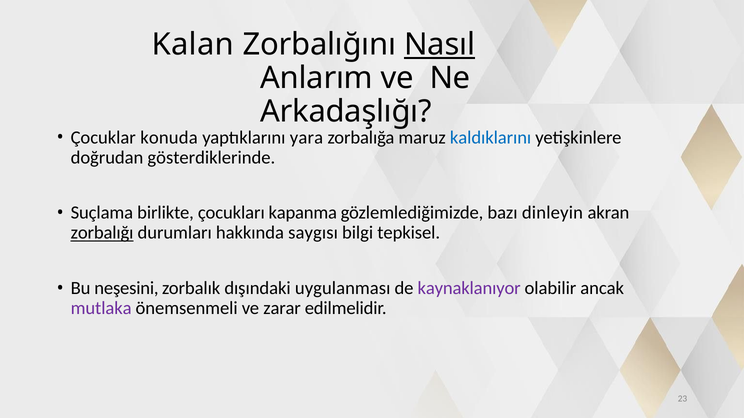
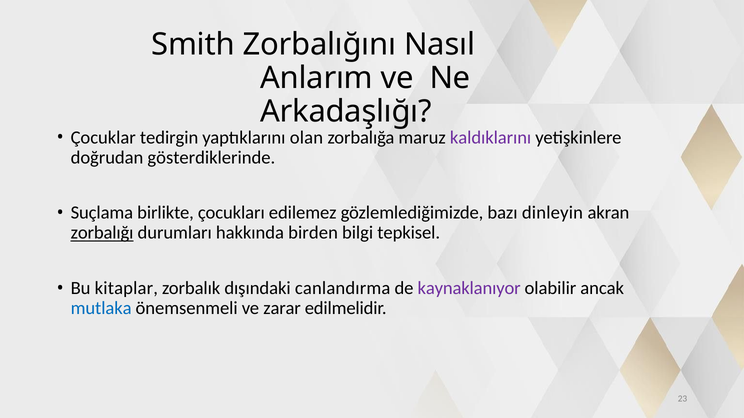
Kalan: Kalan -> Smith (193, 45)
Nasıl underline: present -> none (440, 45)
konuda: konuda -> tedirgin (169, 138)
yara: yara -> olan (306, 138)
kaldıklarını colour: blue -> purple (491, 138)
kapanma: kapanma -> edilemez (303, 213)
saygısı: saygısı -> birden (313, 233)
neşesini: neşesini -> kitaplar (126, 288)
uygulanması: uygulanması -> canlandırma (343, 288)
mutlaka colour: purple -> blue (101, 309)
